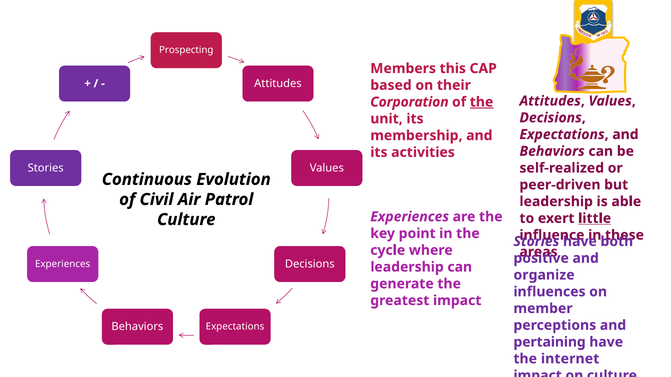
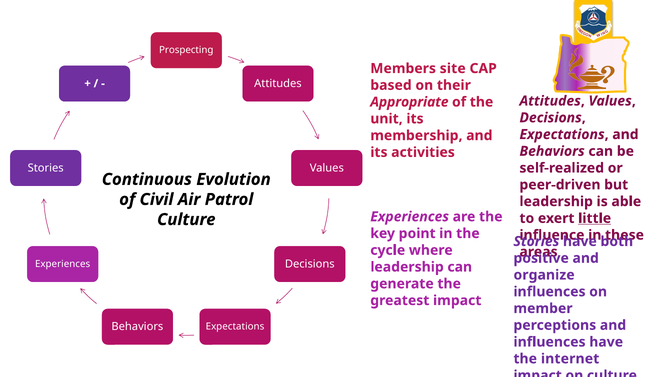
this: this -> site (453, 69)
Corporation: Corporation -> Appropriate (409, 102)
the underline: present -> none (482, 102)
pertaining: pertaining -> influences (550, 342)
